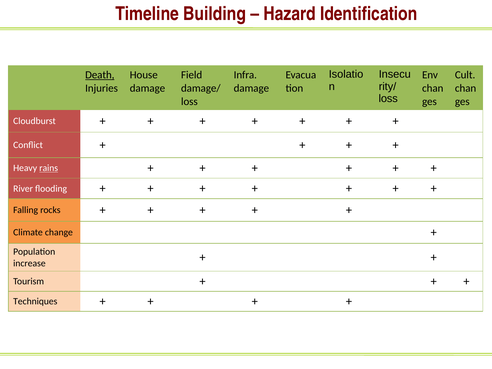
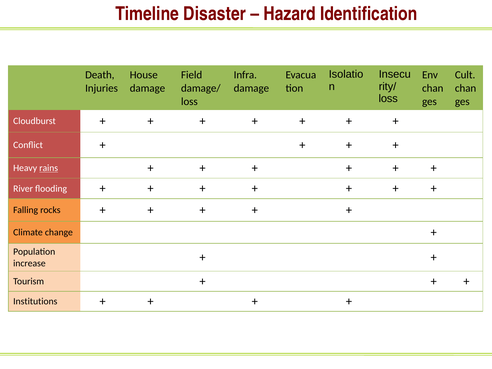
Building: Building -> Disaster (215, 14)
Death underline: present -> none (100, 75)
Techniques: Techniques -> Institutions (35, 301)
